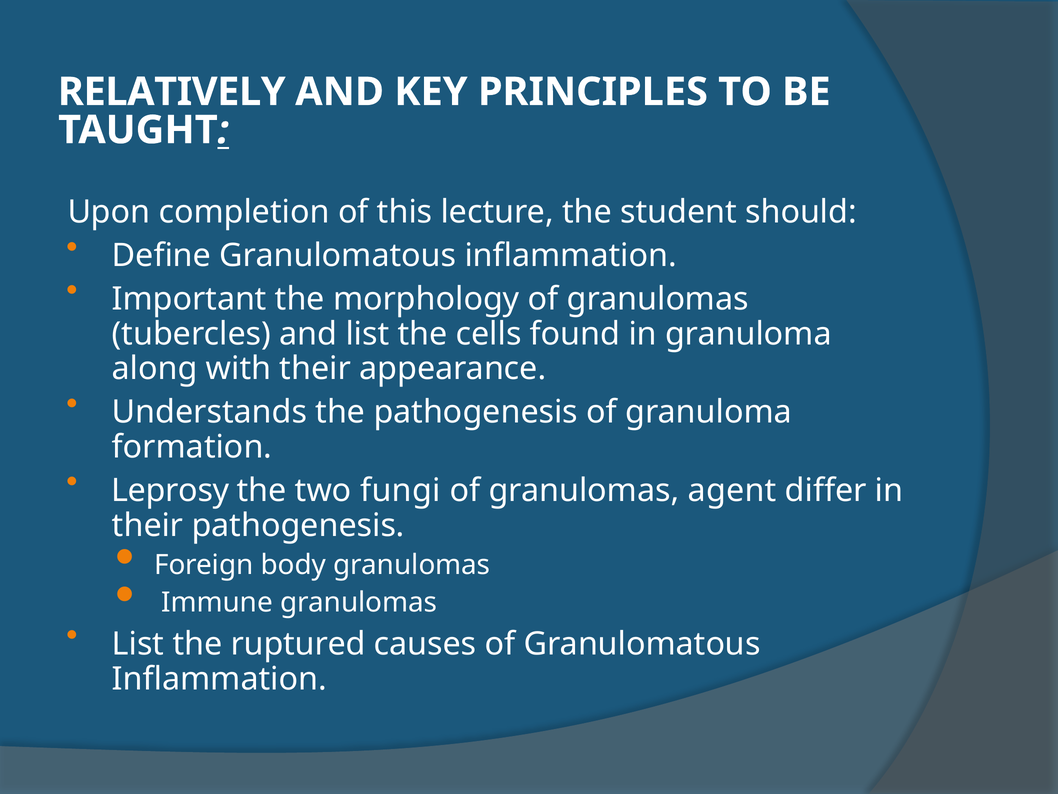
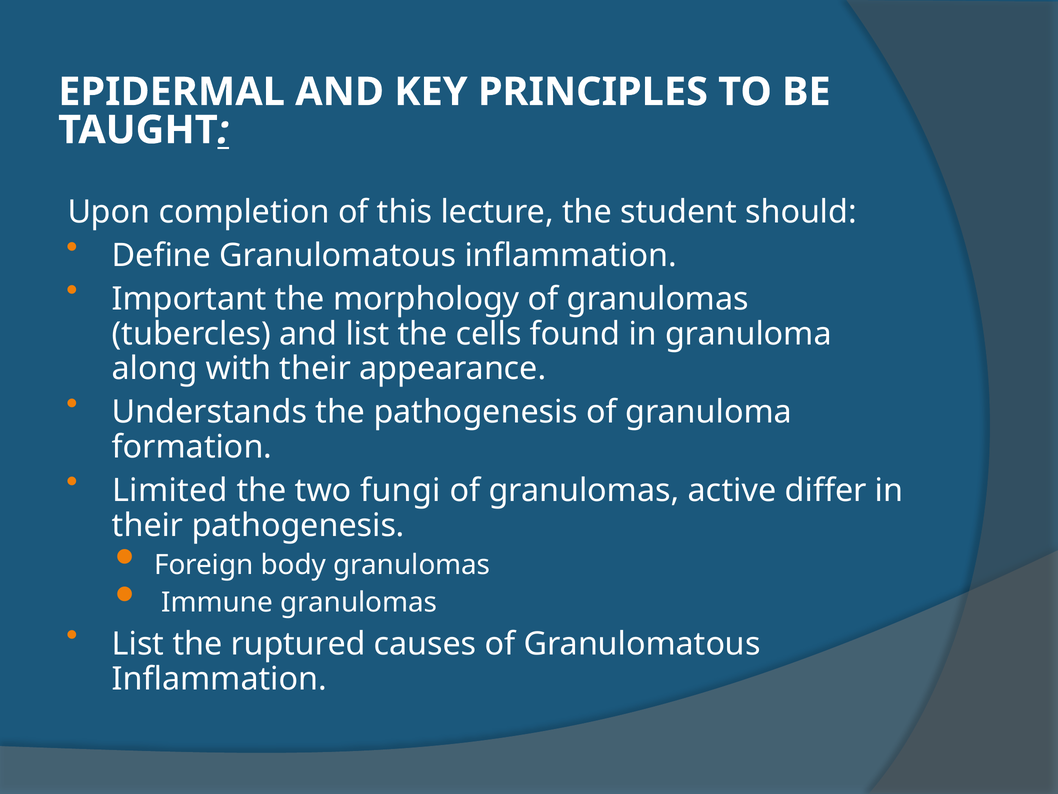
RELATIVELY: RELATIVELY -> EPIDERMAL (172, 92)
Leprosy: Leprosy -> Limited (170, 490)
agent: agent -> active (732, 490)
